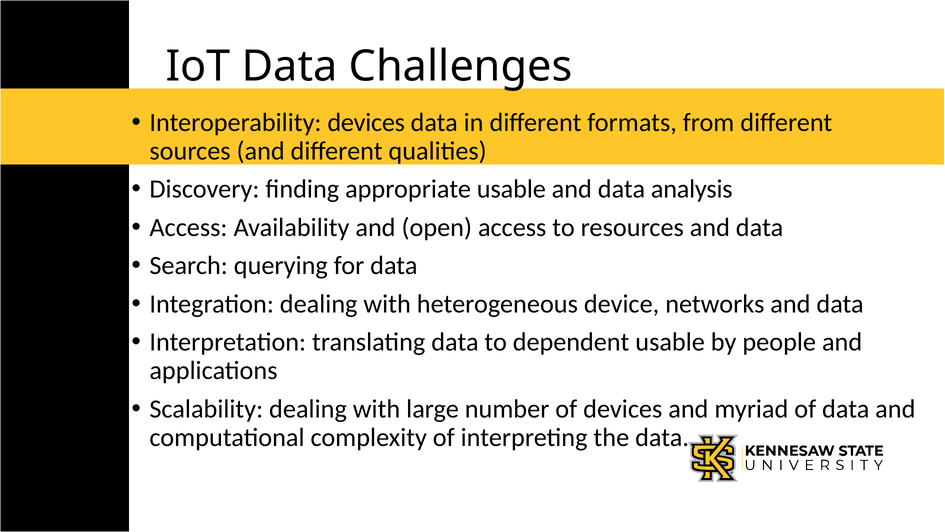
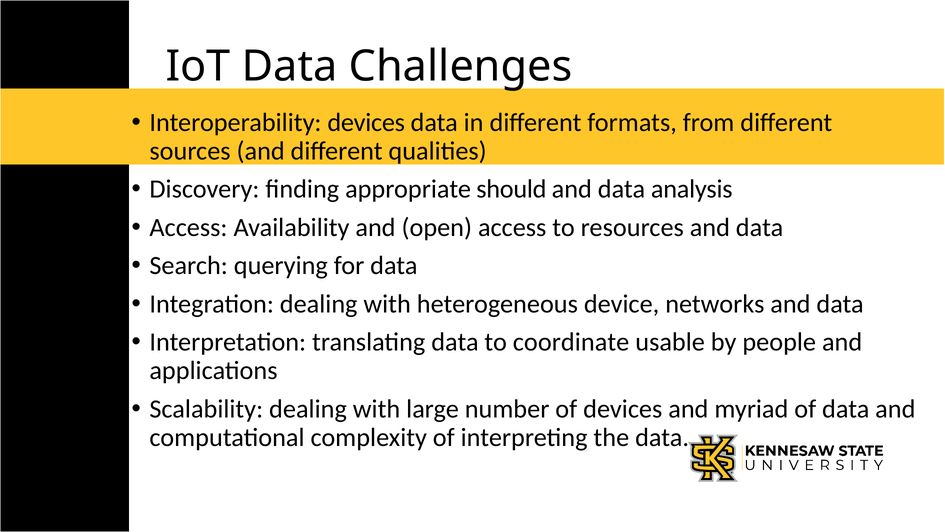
appropriate usable: usable -> should (511, 189)
dependent: dependent -> coordinate (571, 342)
